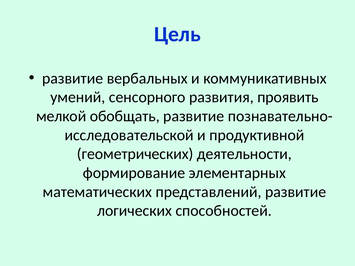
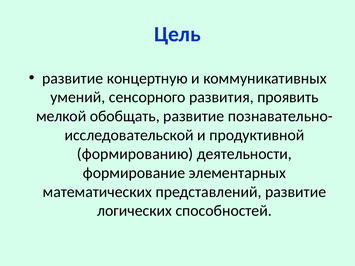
вербальных: вербальных -> концертную (147, 78)
геометрических: геометрических -> формированию (135, 154)
